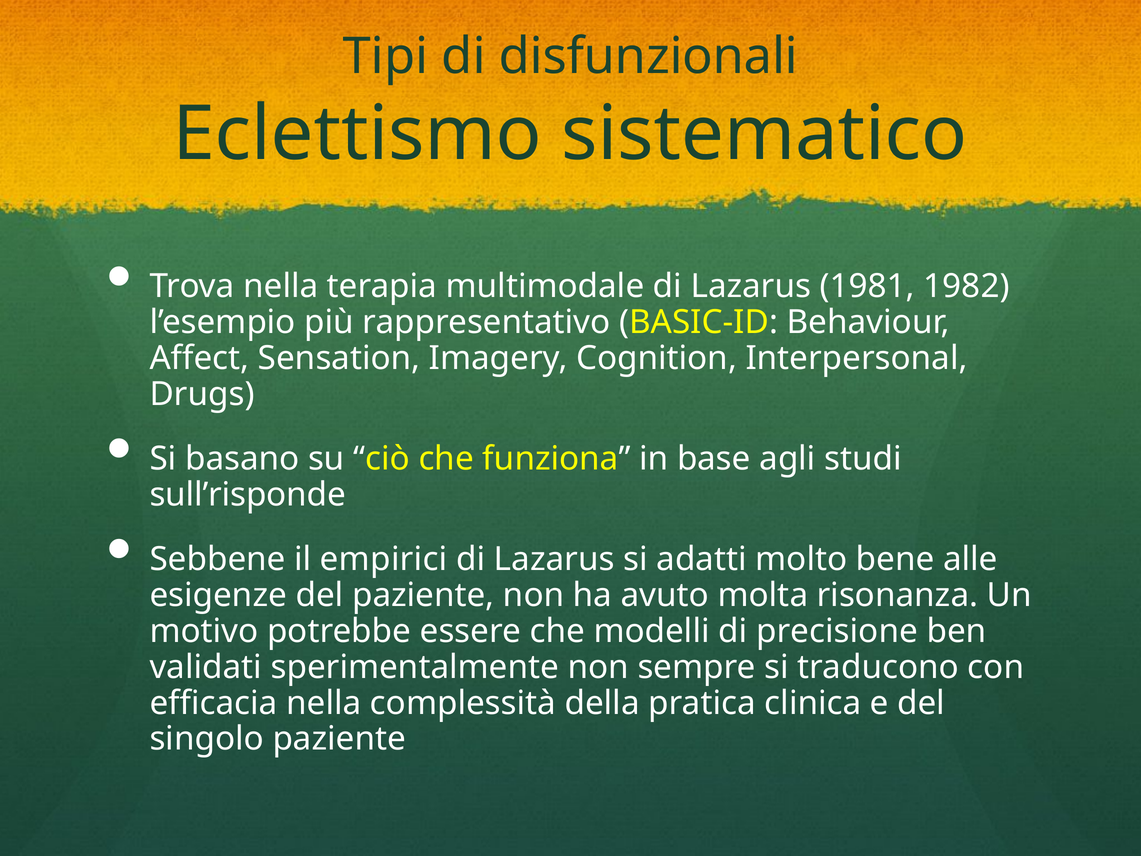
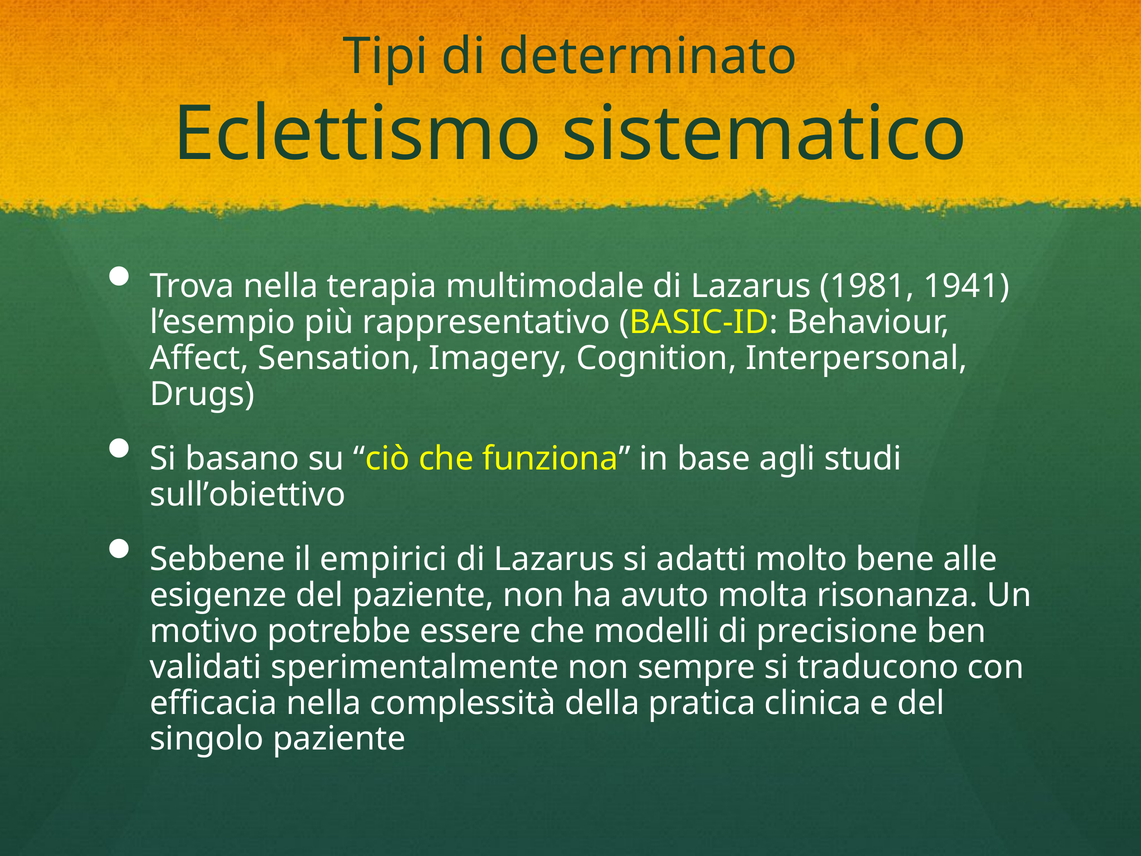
disfunzionali: disfunzionali -> determinato (648, 56)
1982: 1982 -> 1941 (966, 286)
sull’risponde: sull’risponde -> sull’obiettivo (248, 495)
